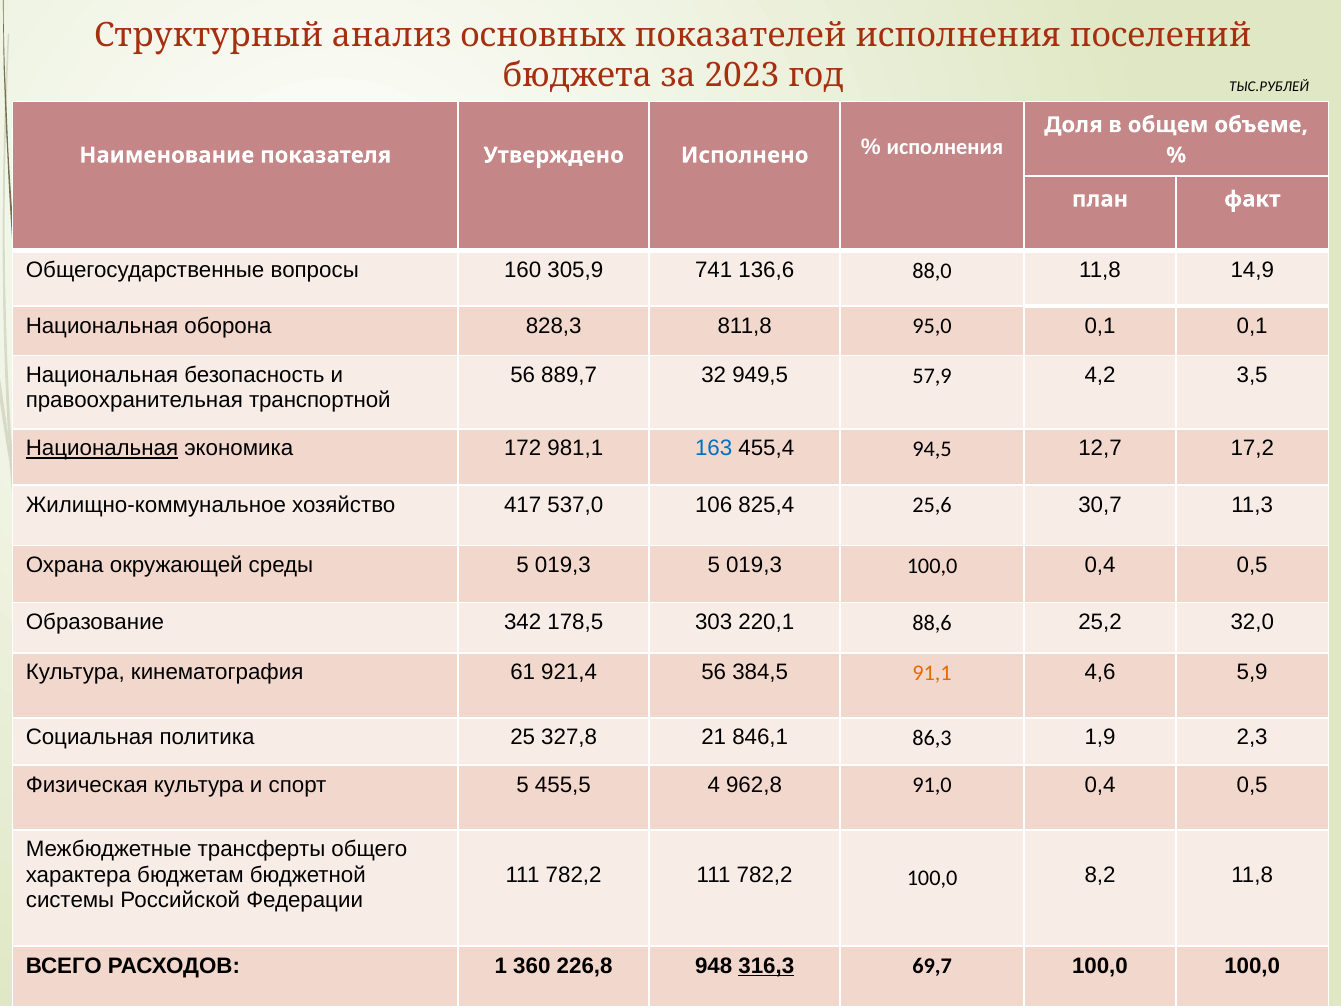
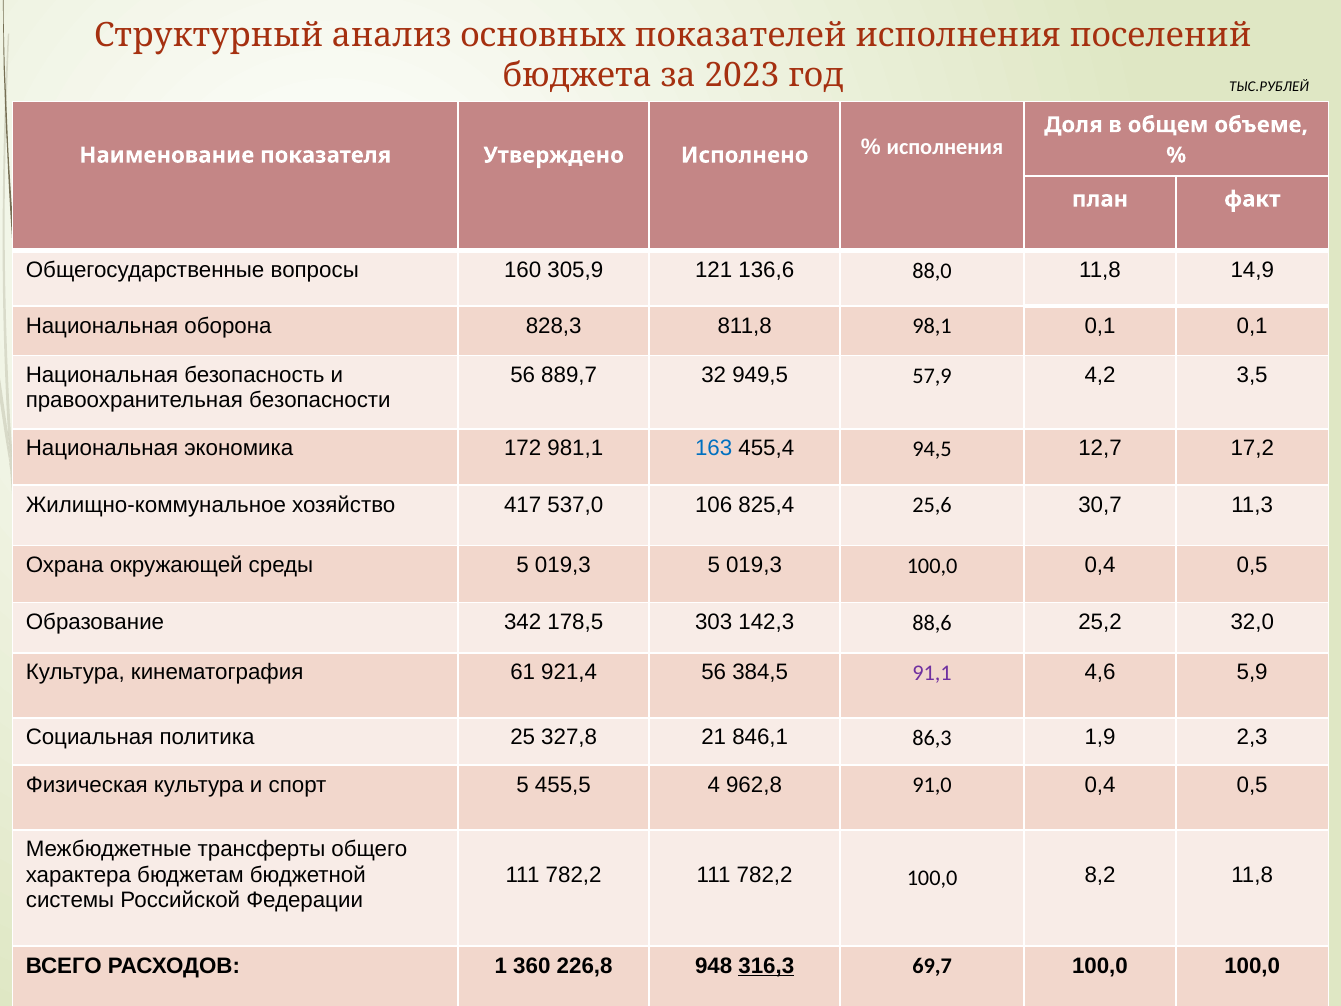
741: 741 -> 121 (714, 270)
95,0: 95,0 -> 98,1 (932, 326)
транспортной: транспортной -> безопасности (320, 400)
Национальная underline: present -> none (102, 448)
220,1: 220,1 -> 142,3 (766, 622)
91,1 colour: orange -> purple (932, 673)
